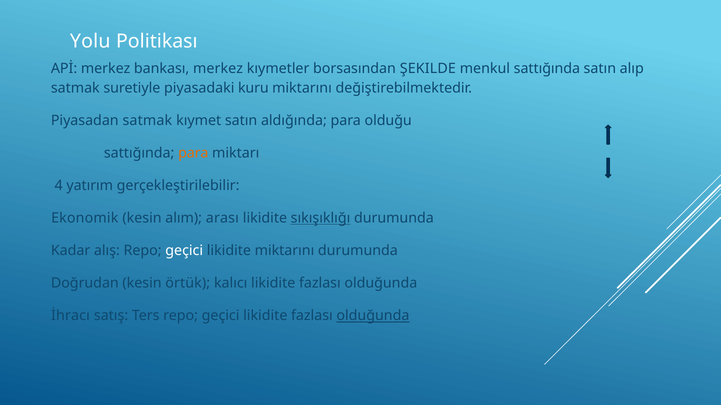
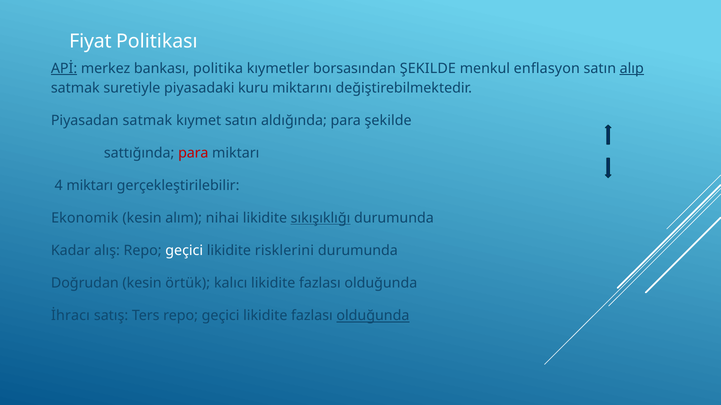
Yolu: Yolu -> Fiyat (90, 42)
APİ underline: none -> present (64, 69)
bankası merkez: merkez -> politika (218, 69)
menkul sattığında: sattığında -> enflasyon (547, 69)
alıp underline: none -> present (632, 69)
para olduğu: olduğu -> şekilde (388, 121)
para colour: orange -> red (193, 153)
4 yatırım: yatırım -> miktarı (90, 186)
arası: arası -> nihai (222, 218)
likidite miktarını: miktarını -> risklerini (284, 251)
